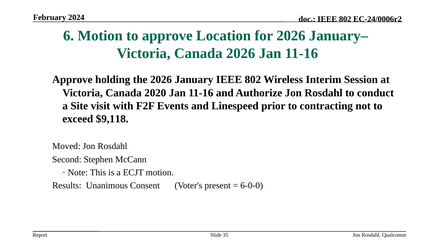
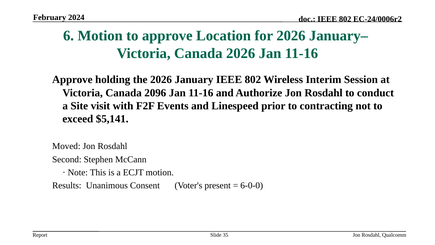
2020: 2020 -> 2096 (155, 93)
$9,118: $9,118 -> $5,141 (112, 119)
